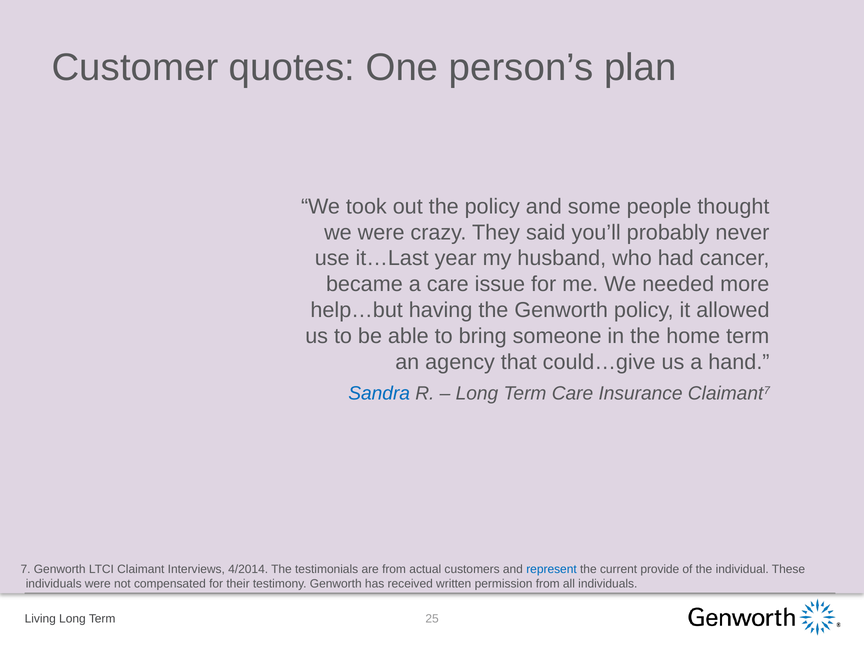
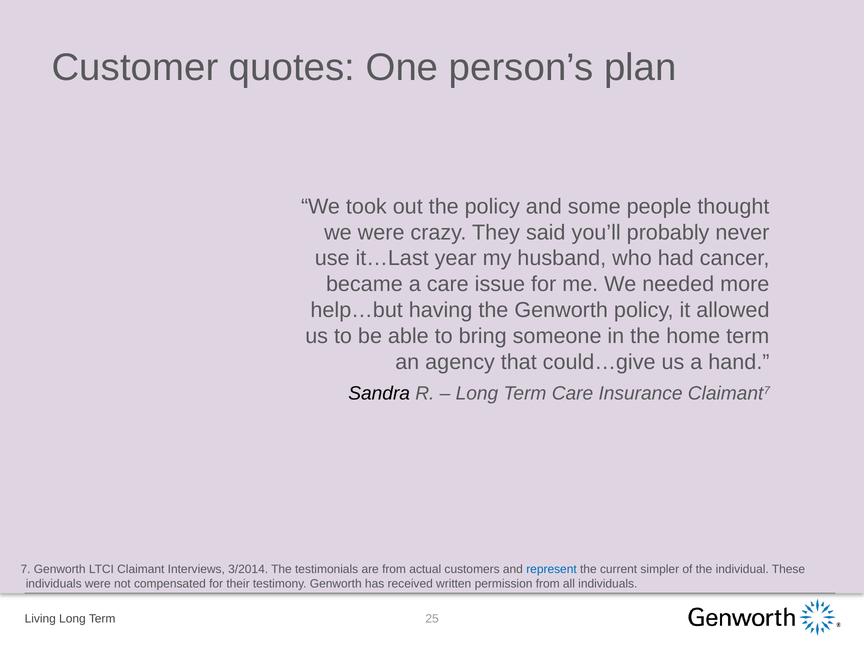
Sandra colour: blue -> black (379, 393)
4/2014: 4/2014 -> 3/2014 (248, 569)
provide: provide -> simpler (660, 569)
